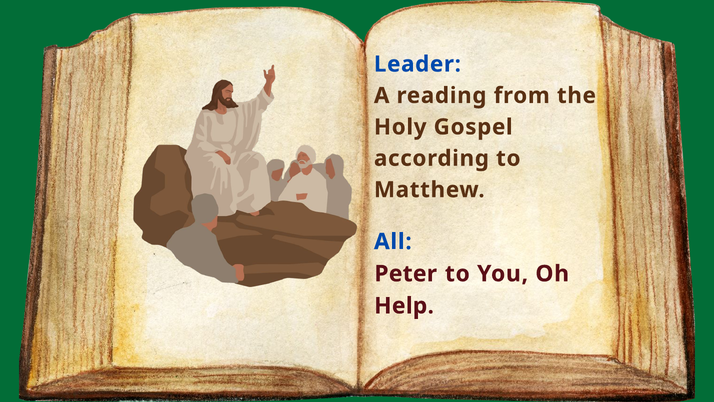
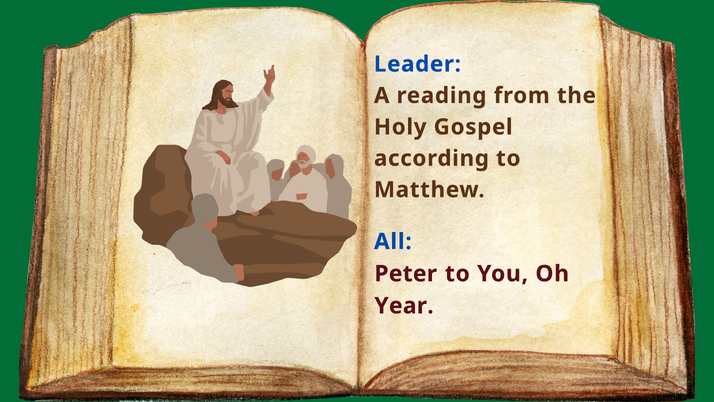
Help: Help -> Year (404, 306)
